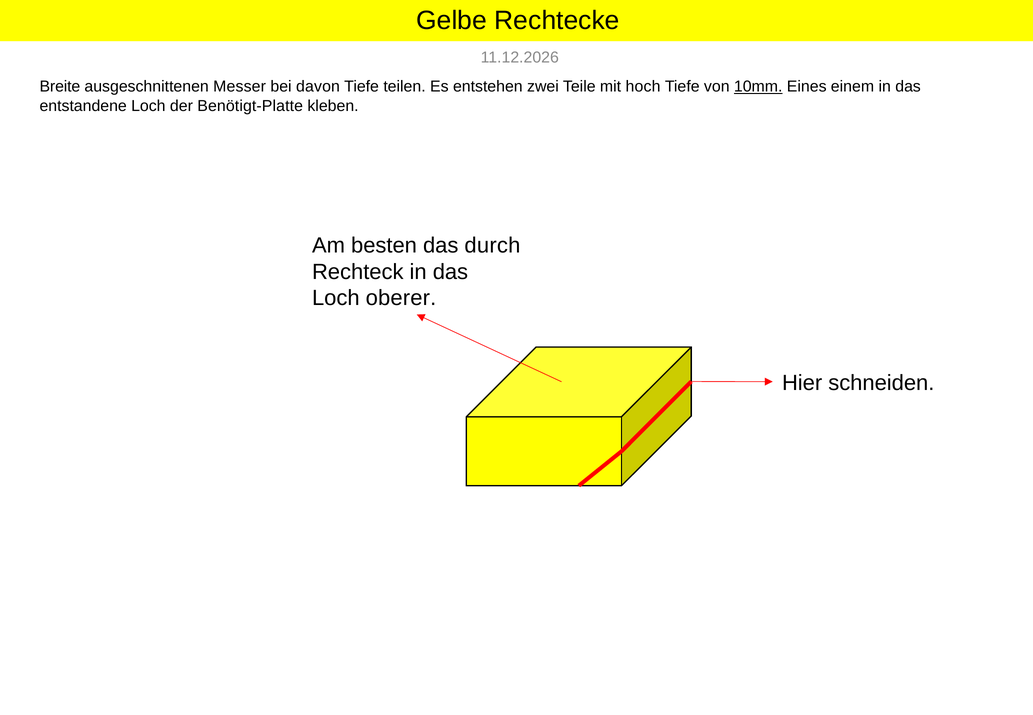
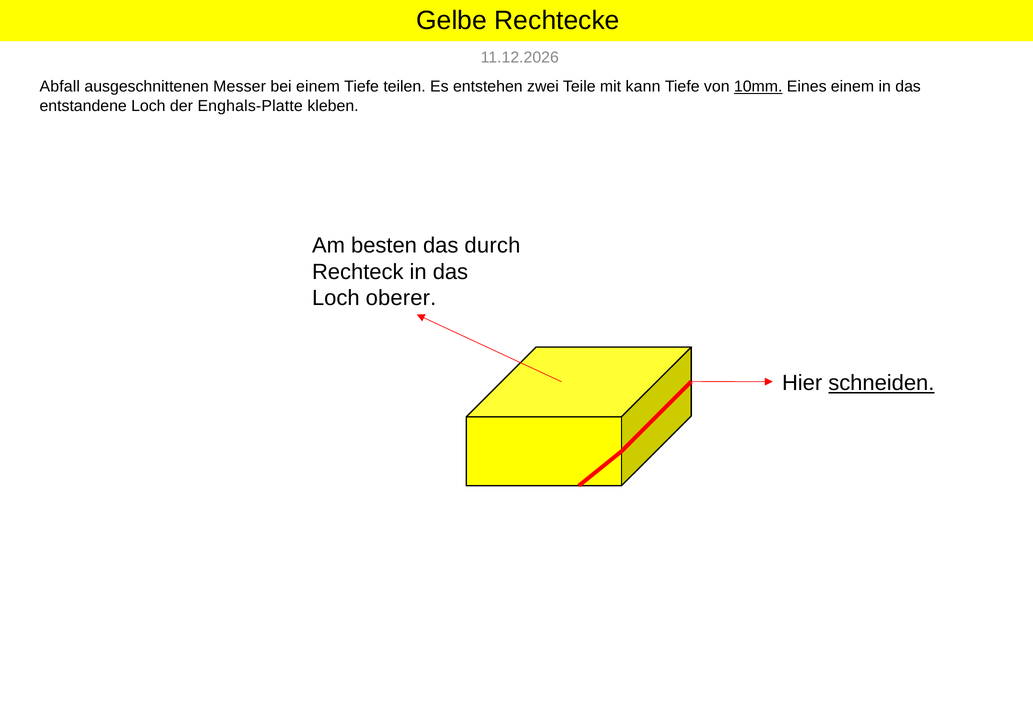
Breite: Breite -> Abfall (60, 87)
bei davon: davon -> einem (318, 87)
hoch: hoch -> kann (643, 87)
Benötigt-Platte: Benötigt-Platte -> Enghals-Platte (250, 106)
schneiden underline: none -> present (881, 383)
